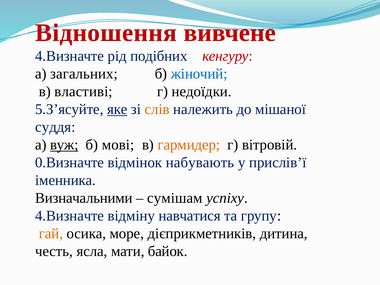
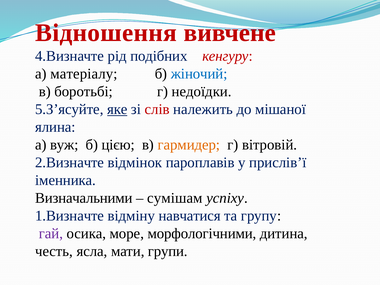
загальних: загальних -> матеріалу (84, 74)
властиві: властиві -> боротьбі (84, 91)
слів colour: orange -> red (157, 109)
суддя: суддя -> ялина (55, 127)
вуж underline: present -> none (64, 145)
мові: мові -> цією (118, 145)
0.Визначте: 0.Визначте -> 2.Визначте (70, 162)
набувають: набувають -> пароплавів (200, 162)
4.Визначте: 4.Визначте -> 1.Визначте (70, 216)
гай colour: orange -> purple (51, 233)
дієприкметників: дієприкметників -> морфологічними (202, 233)
байок: байок -> групи (168, 251)
